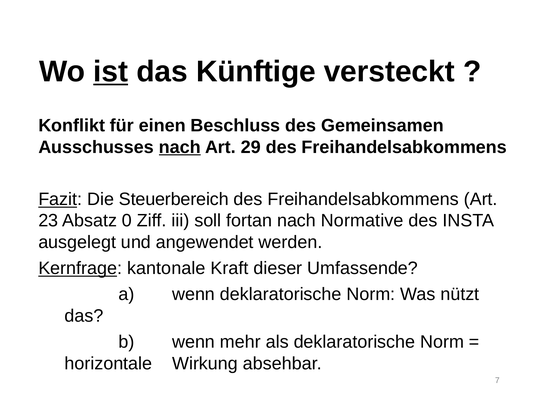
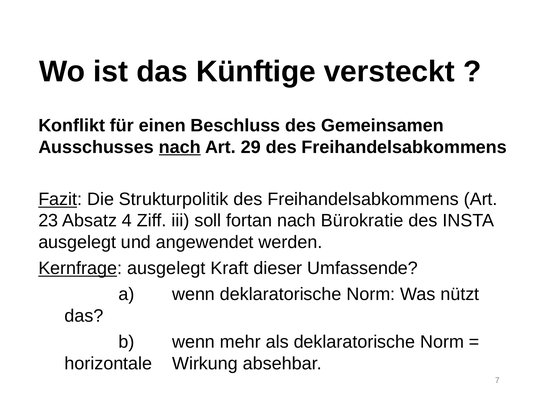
ist underline: present -> none (111, 72)
Steuerbereich: Steuerbereich -> Strukturpolitik (174, 199)
0: 0 -> 4 (127, 220)
Normative: Normative -> Bürokratie (362, 220)
Kernfrage kantonale: kantonale -> ausgelegt (166, 268)
